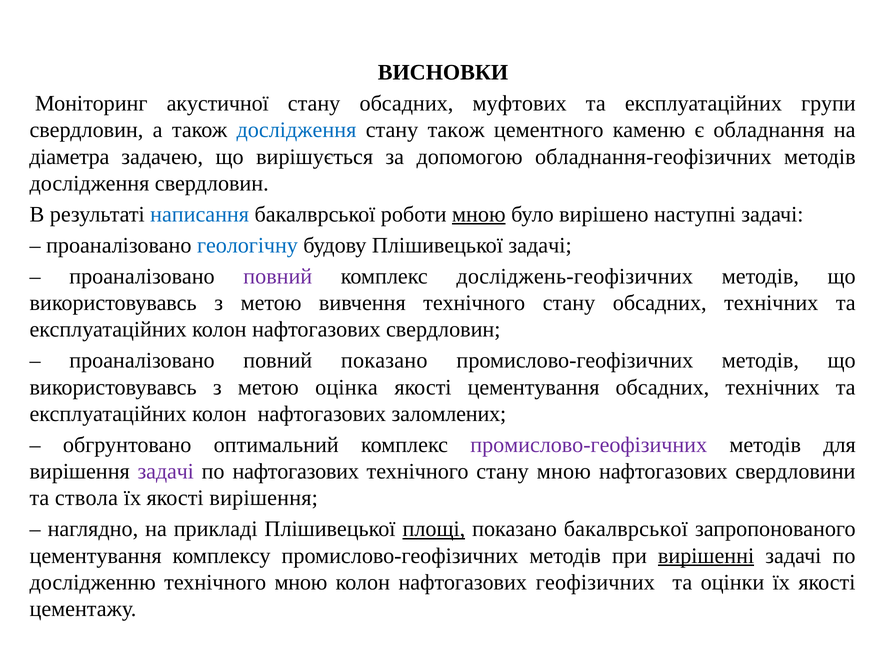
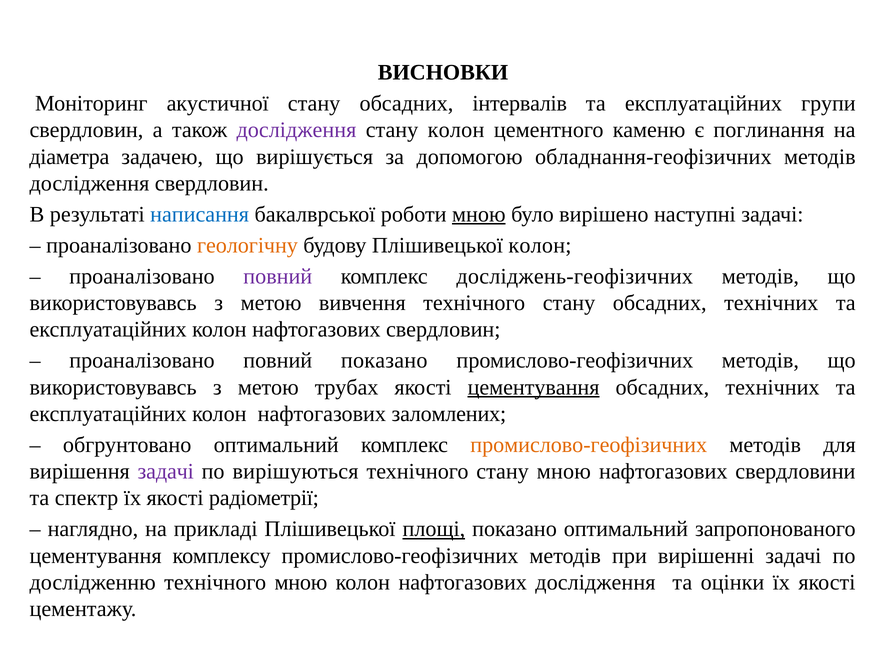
муфтових: муфтових -> інтервалів (520, 103)
дослідження colour: blue -> purple (296, 130)
стану також: також -> колон (456, 130)
обладнання: обладнання -> поглинання (769, 130)
геологічну colour: blue -> orange (247, 245)
Плішивецької задачі: задачі -> колон (540, 245)
оцінка: оцінка -> трубах (347, 387)
цементування underline: none -> present (534, 387)
промислово-геофізичних colour: purple -> orange (589, 445)
по нафтогазових: нафтогазових -> вирішуються (296, 471)
ствола: ствола -> спектр (87, 498)
якості вирішення: вирішення -> радіометрії (264, 498)
показано бакалврської: бакалврської -> оптимальний (626, 529)
вирішенні underline: present -> none (706, 555)
нафтогазових геофізичних: геофізичних -> дослідження (595, 582)
